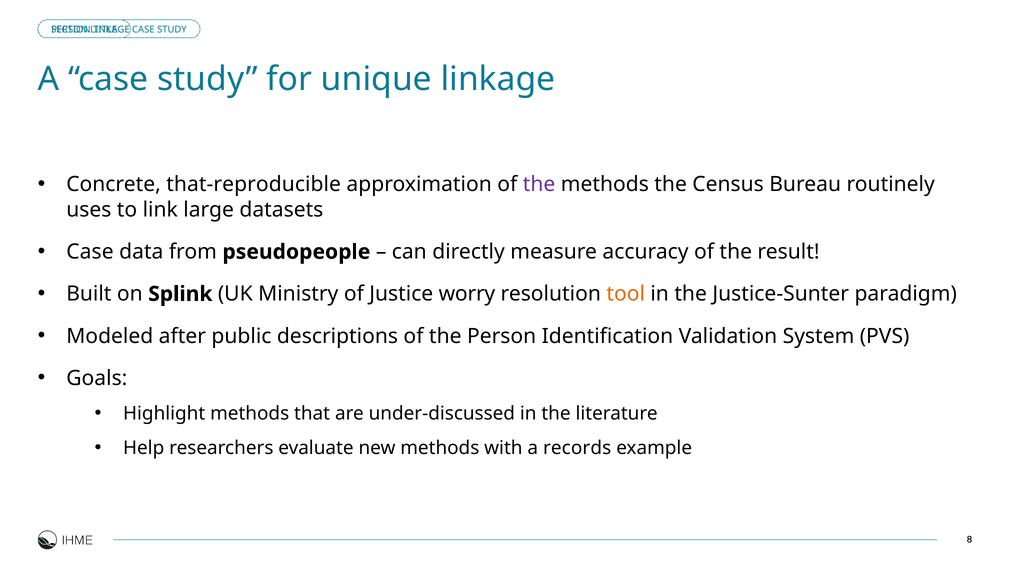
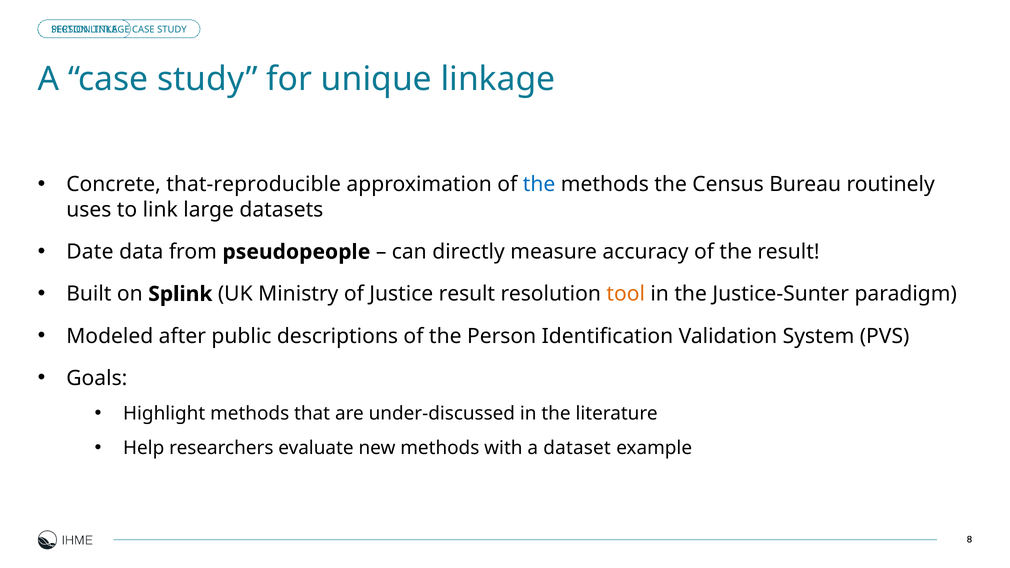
the colour: purple -> blue (539, 185)
Case: Case -> Date (90, 252)
Justice worry: worry -> result (467, 294)
records: records -> dataset (577, 448)
